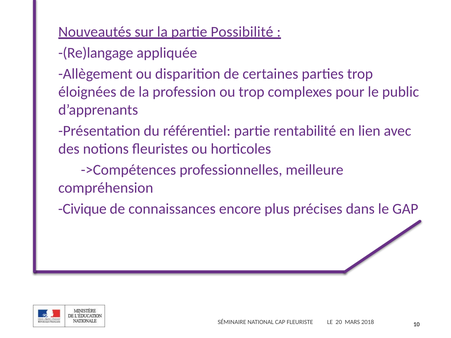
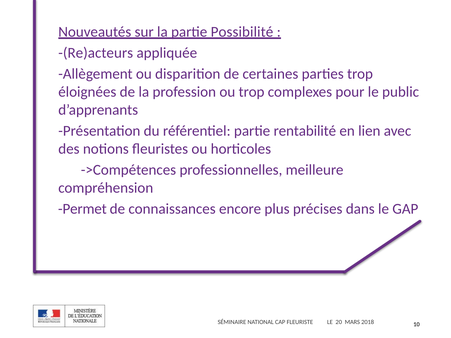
-(Re)langage: -(Re)langage -> -(Re)acteurs (96, 53)
Civique: Civique -> Permet (82, 209)
